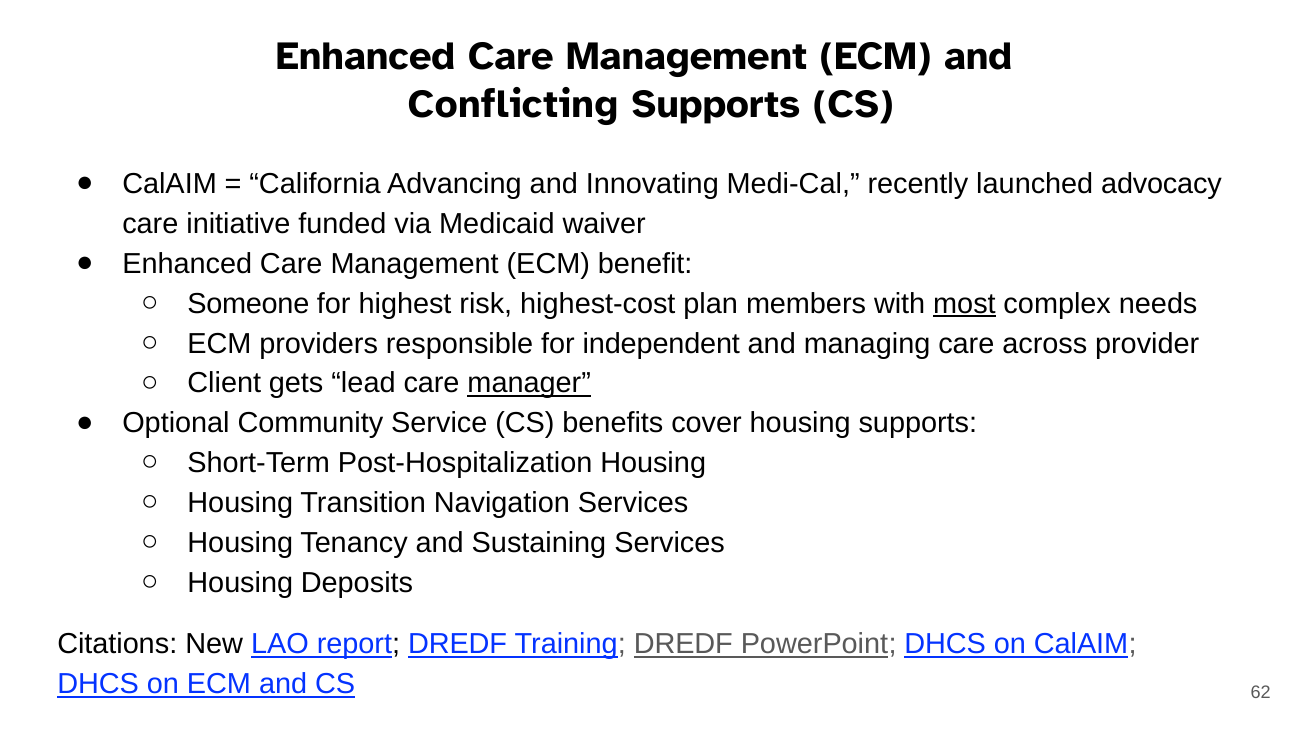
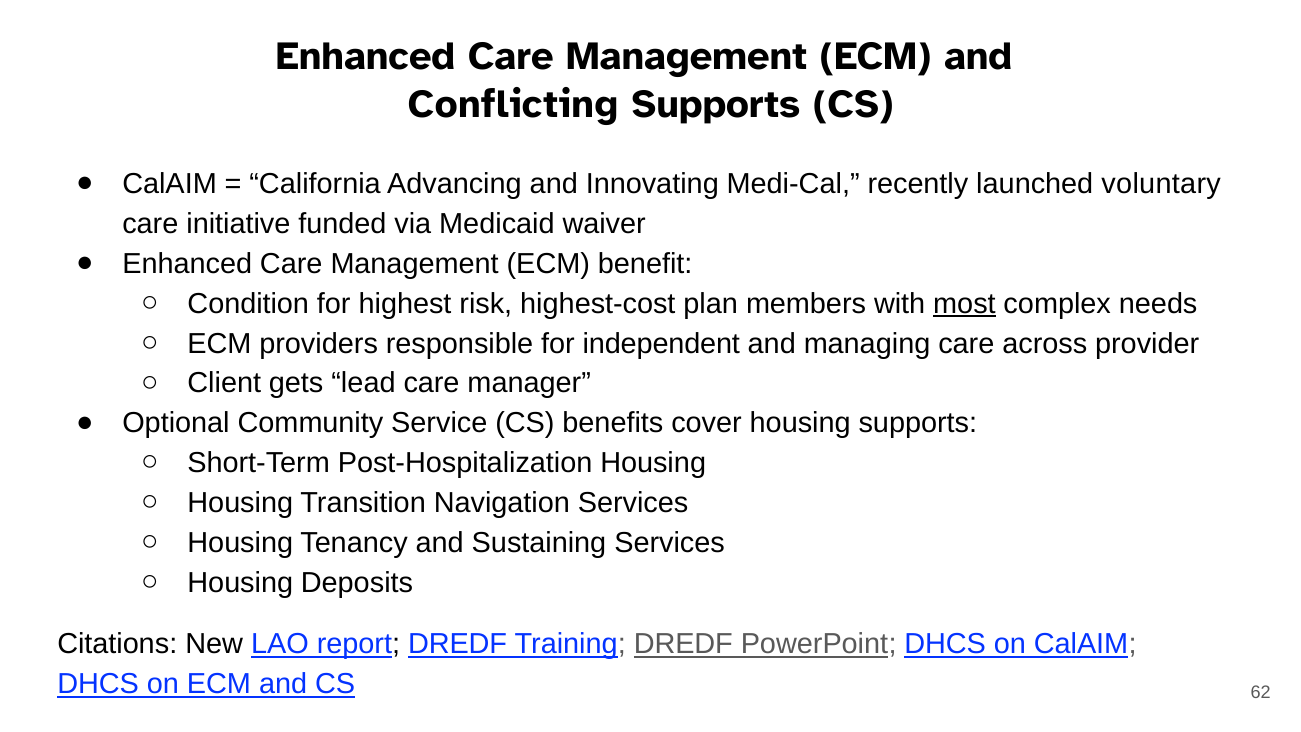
advocacy: advocacy -> voluntary (1161, 184)
Someone: Someone -> Condition (248, 304)
manager underline: present -> none (529, 383)
